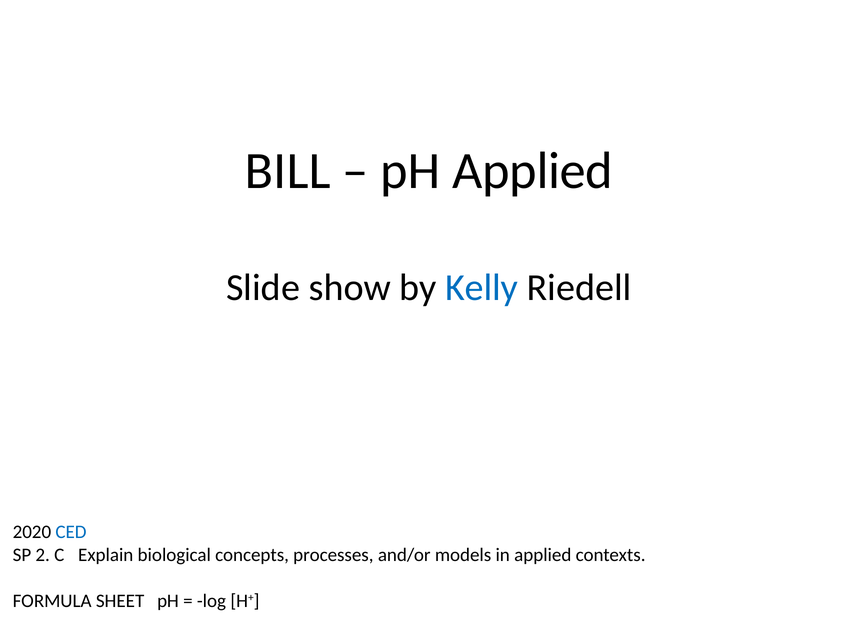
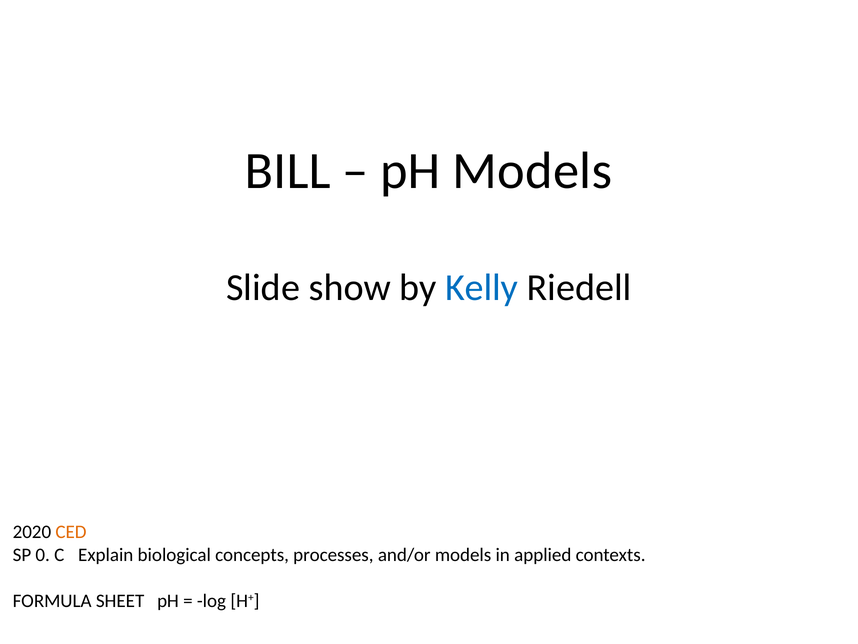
pH Applied: Applied -> Models (532, 171)
CED colour: blue -> orange (71, 532)
2: 2 -> 0 (43, 555)
